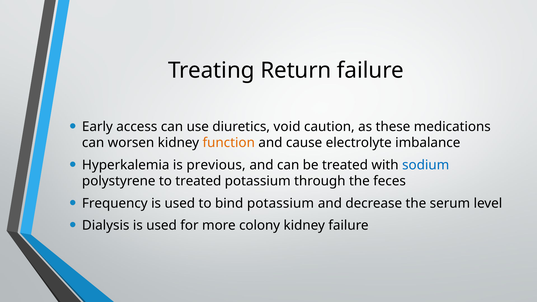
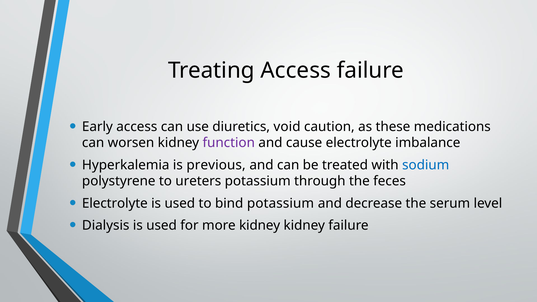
Treating Return: Return -> Access (296, 70)
function colour: orange -> purple (229, 143)
to treated: treated -> ureters (198, 181)
Frequency: Frequency -> Electrolyte (115, 203)
more colony: colony -> kidney (260, 225)
